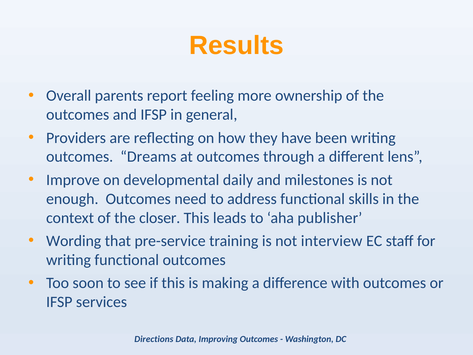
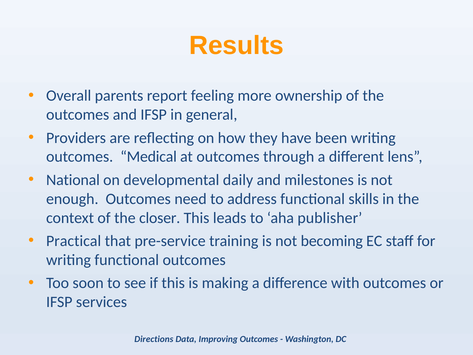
Dreams: Dreams -> Medical (149, 157)
Improve: Improve -> National (73, 180)
Wording: Wording -> Practical (74, 241)
interview: interview -> becoming (332, 241)
